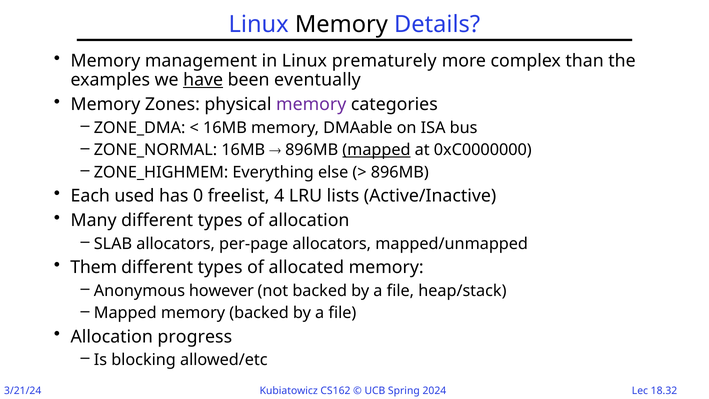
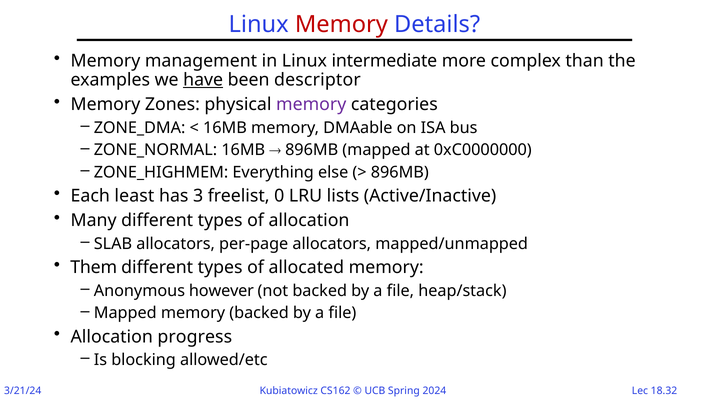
Memory colour: black -> red (341, 24)
prematurely: prematurely -> intermediate (384, 61)
eventually: eventually -> descriptor (317, 80)
mapped underline: present -> none (376, 150)
used: used -> least (134, 196)
0: 0 -> 3 (198, 196)
4: 4 -> 0 (279, 196)
